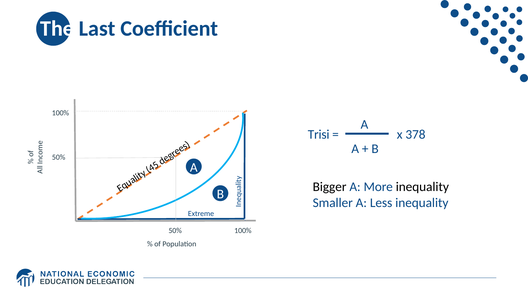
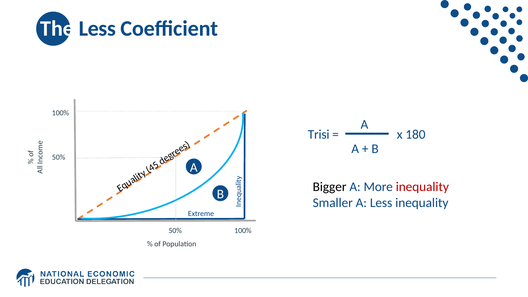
The Last: Last -> Less (97, 29)
378: 378 -> 180 (415, 134)
inequality colour: black -> red (422, 187)
